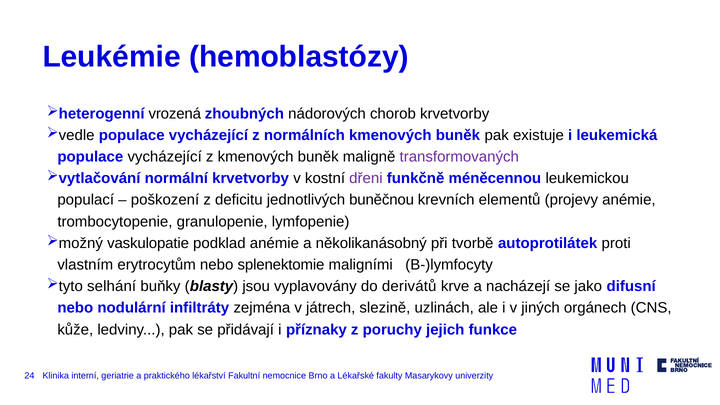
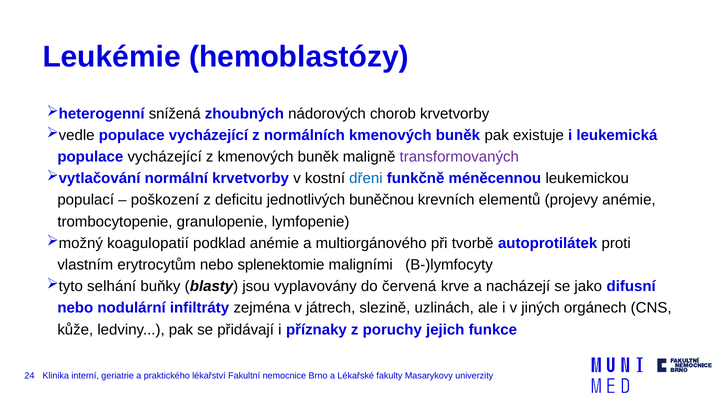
vrozená: vrozená -> snížená (175, 114)
dřeni colour: purple -> blue (366, 178)
vaskulopatie: vaskulopatie -> koagulopatií (148, 243)
několikanásobný: několikanásobný -> multiorgánového (371, 243)
derivátů: derivátů -> červená (409, 286)
